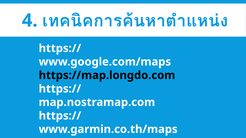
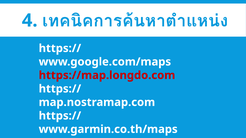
https://map.longdo.com colour: black -> red (107, 75)
